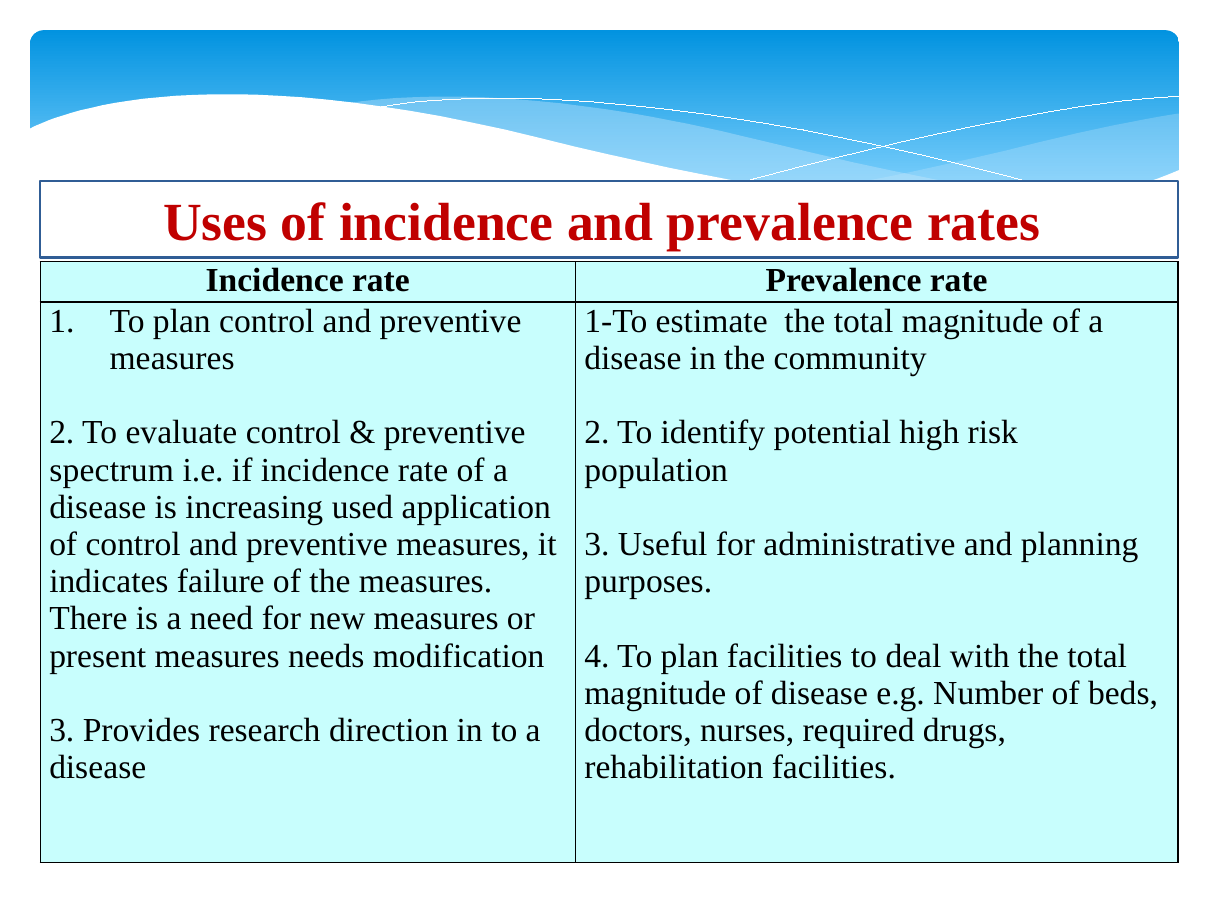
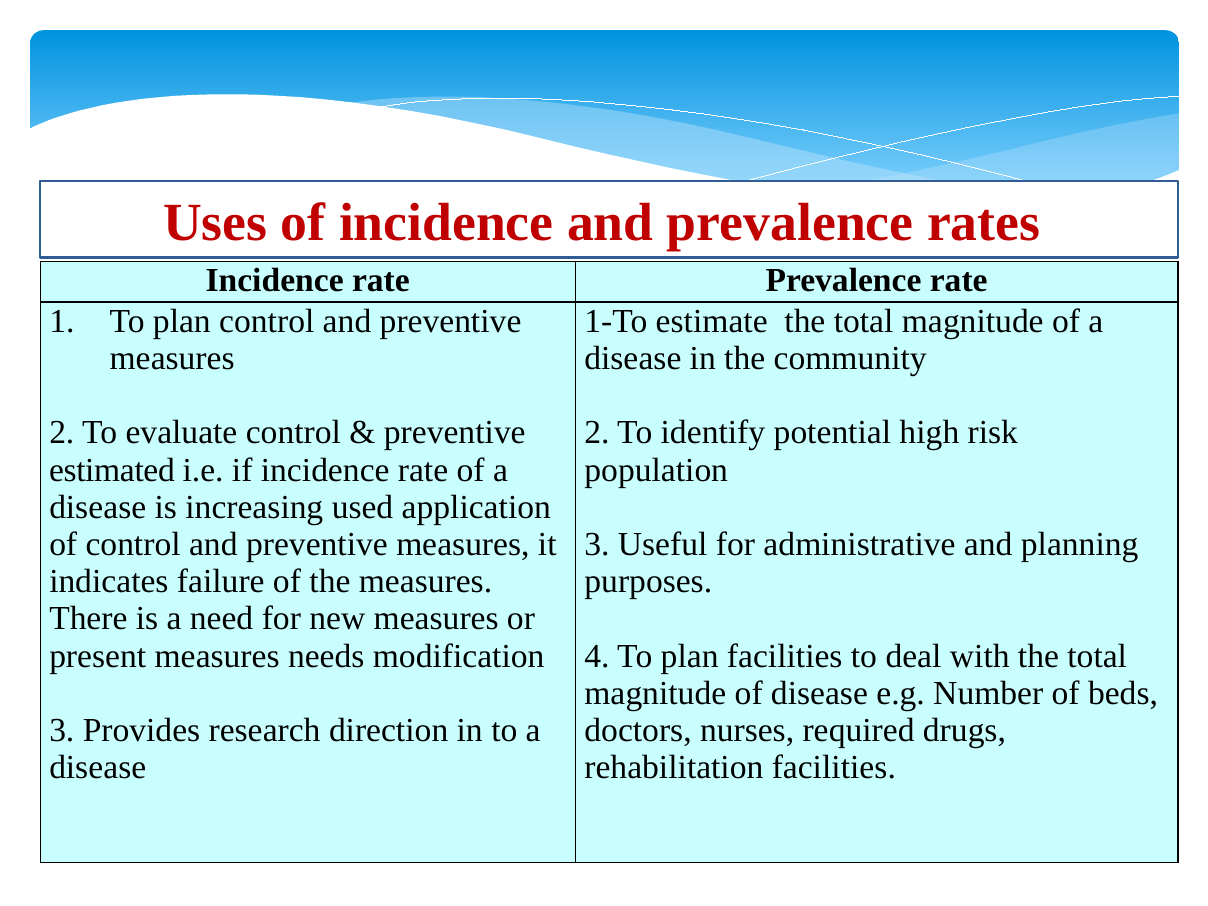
spectrum: spectrum -> estimated (112, 470)
